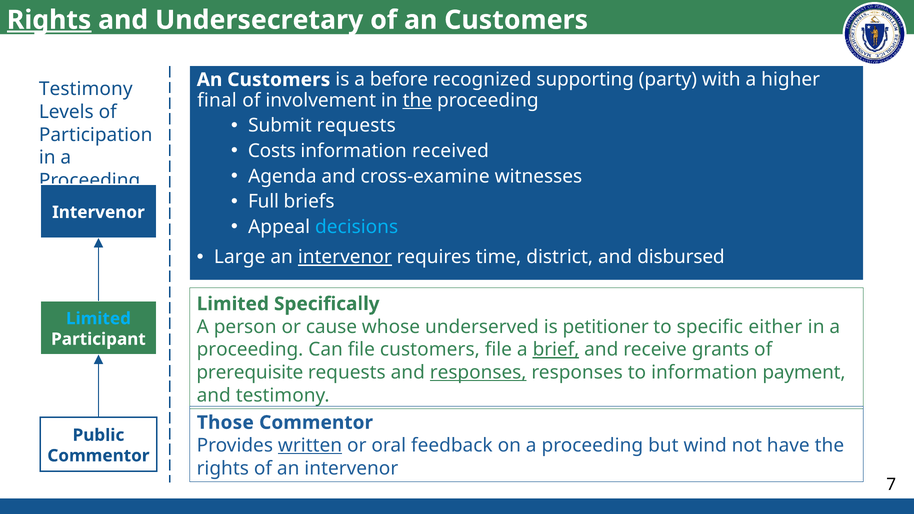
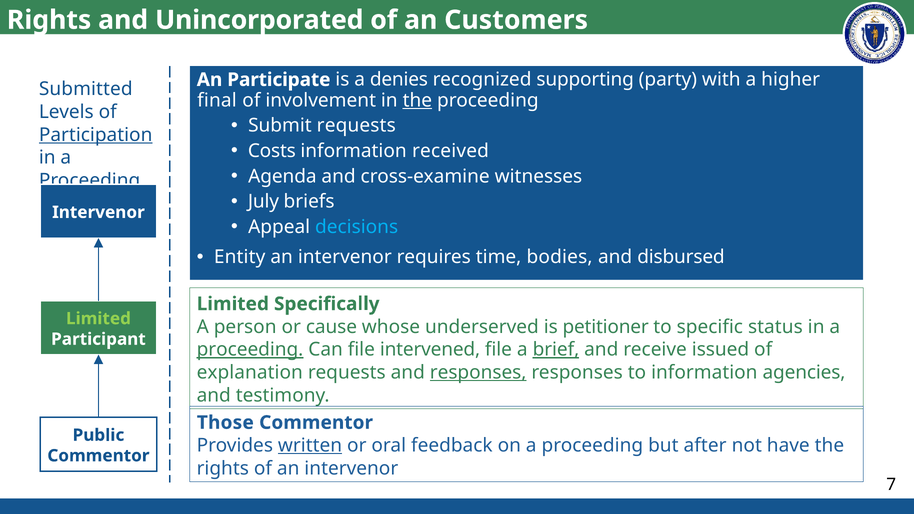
Rights underline: present -> none (49, 20)
Undersecretary: Undersecretary -> Unincorporated (259, 20)
Customers: Customers -> Participate (279, 80)
before: before -> denies (399, 80)
Testimony: Testimony -> Submitted (86, 89)
Participation underline: none -> present (96, 135)
Full: Full -> July (263, 202)
Large: Large -> Entity (240, 257)
intervenor underline: present -> none (345, 257)
district: district -> bodies (560, 257)
Limited colour: light blue -> light green (98, 319)
either: either -> status (775, 327)
proceeding underline: none -> present (250, 350)
file customers: customers -> intervened (430, 350)
grants: grants -> issued (720, 350)
prerequisite: prerequisite -> explanation (250, 373)
payment: payment -> agencies (804, 373)
wind: wind -> after (705, 446)
